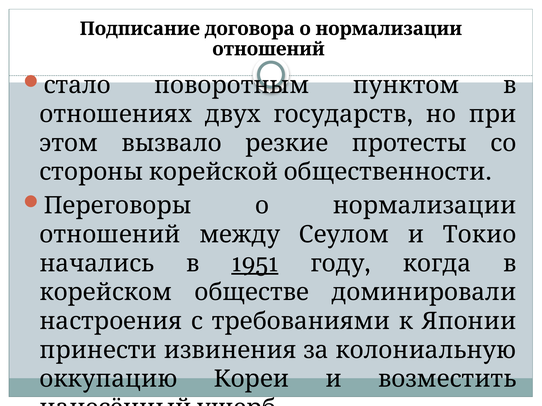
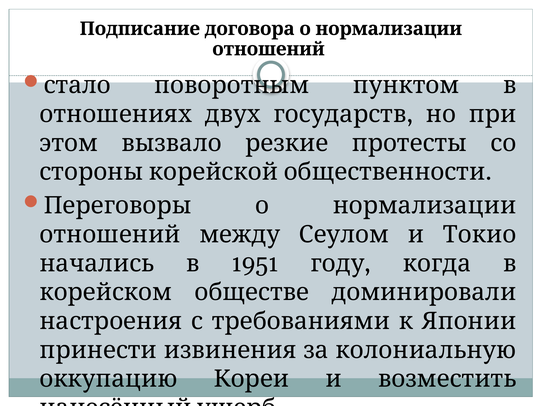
1951 underline: present -> none (255, 264)
